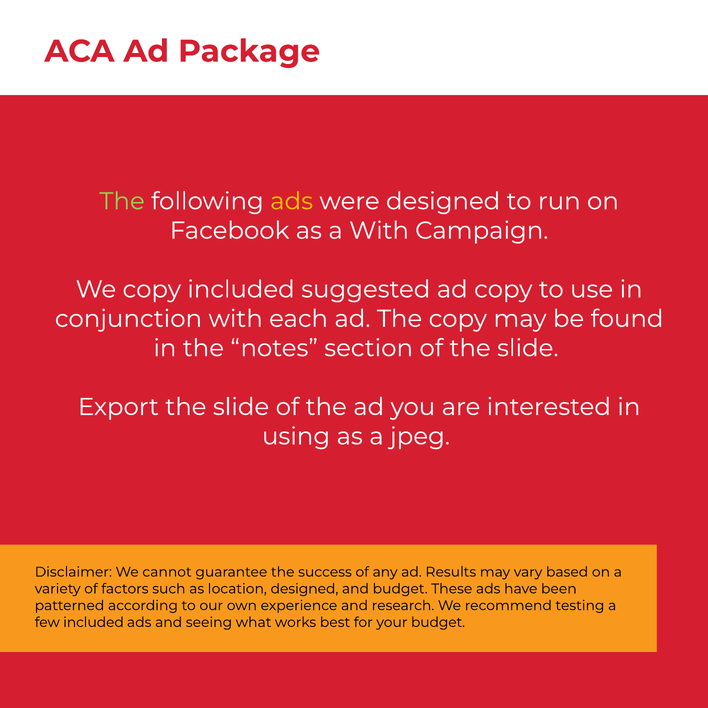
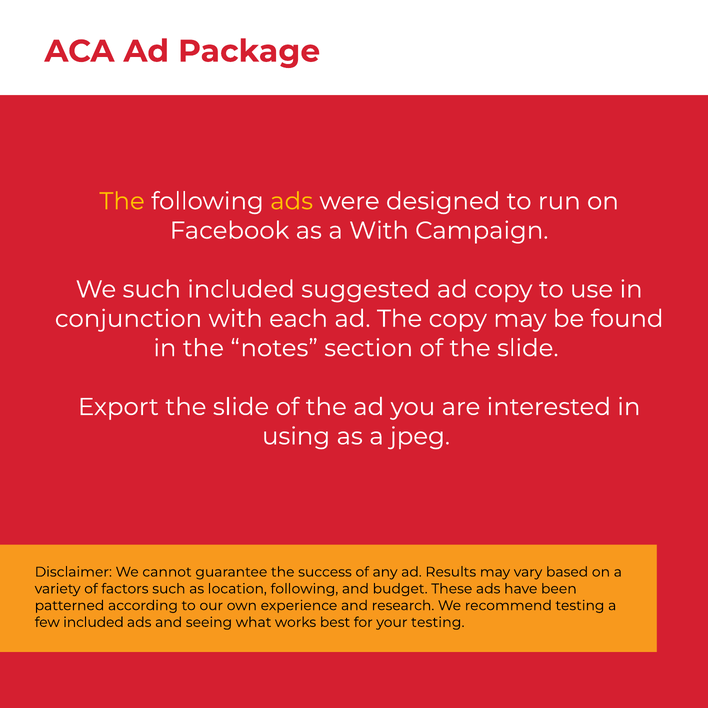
The colour: light green -> yellow (122, 201)
We copy: copy -> such (152, 289)
location designed: designed -> following (304, 589)
your budget: budget -> testing (438, 622)
